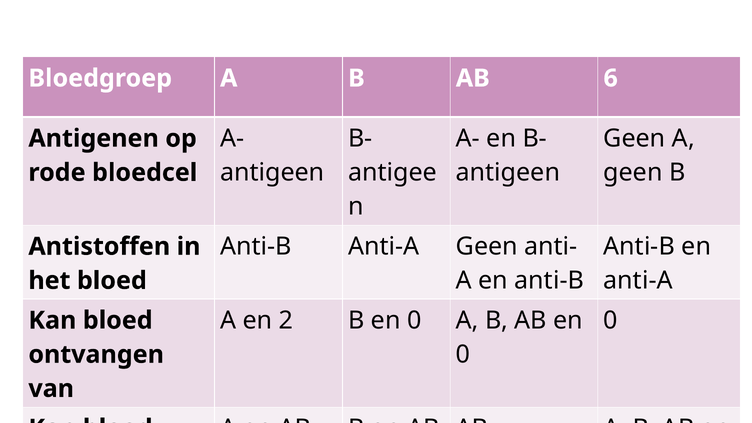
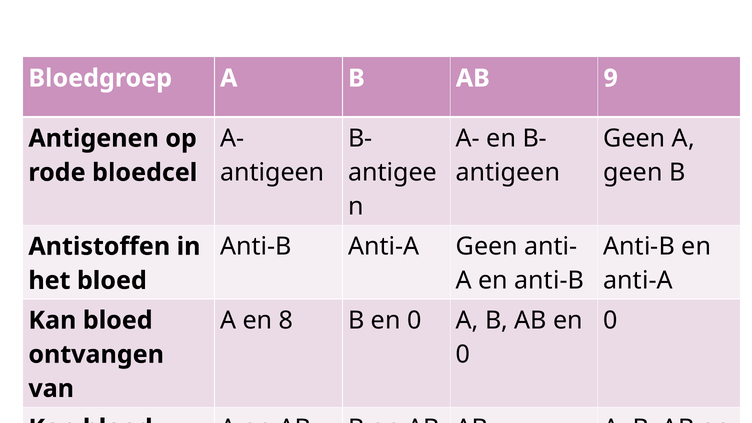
6: 6 -> 9 (611, 78)
2: 2 -> 8 (286, 320)
